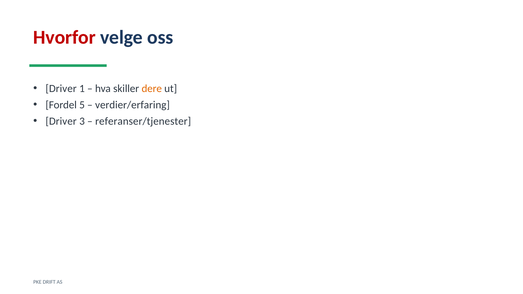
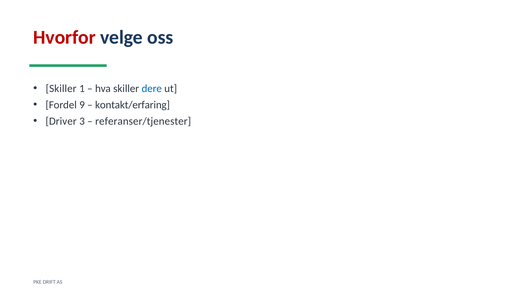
Driver: Driver -> Skiller (61, 89)
dere colour: orange -> blue (152, 89)
5: 5 -> 9 (82, 105)
verdier/erfaring: verdier/erfaring -> kontakt/erfaring (133, 105)
